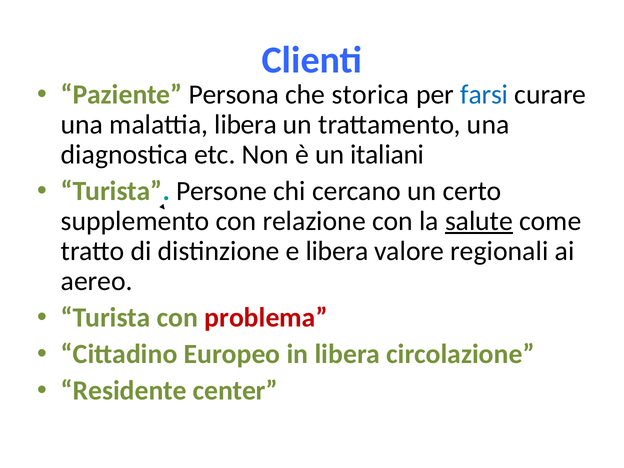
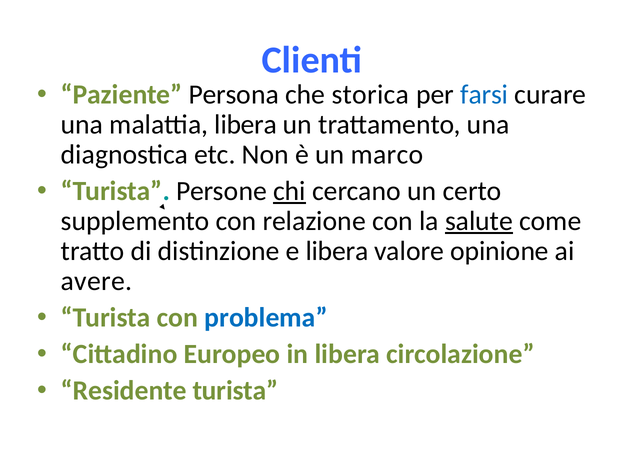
italiani: italiani -> marco (387, 155)
chi underline: none -> present (289, 191)
regionali: regionali -> opinione (499, 251)
aereo: aereo -> avere (97, 281)
problema colour: red -> blue (266, 318)
Residente center: center -> turista (235, 390)
